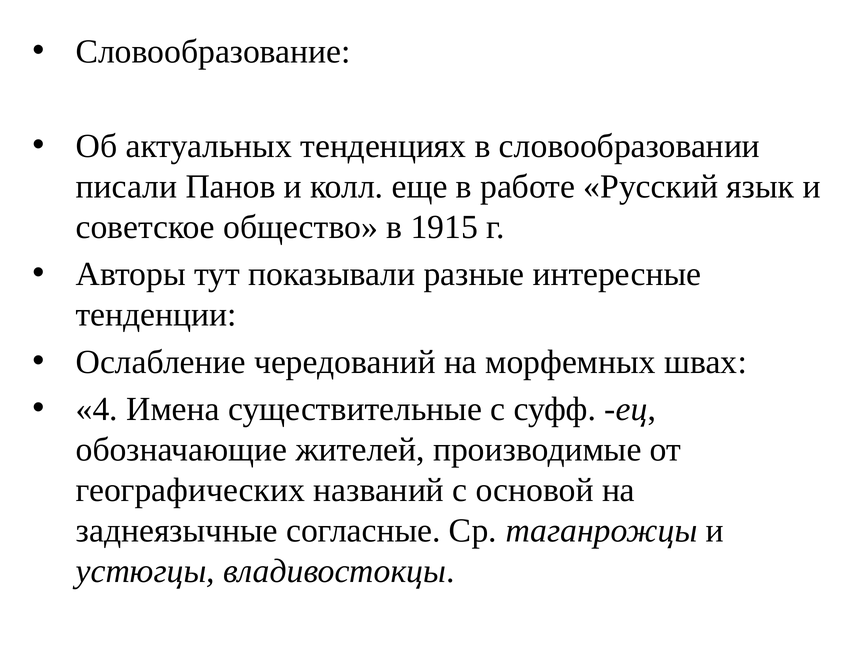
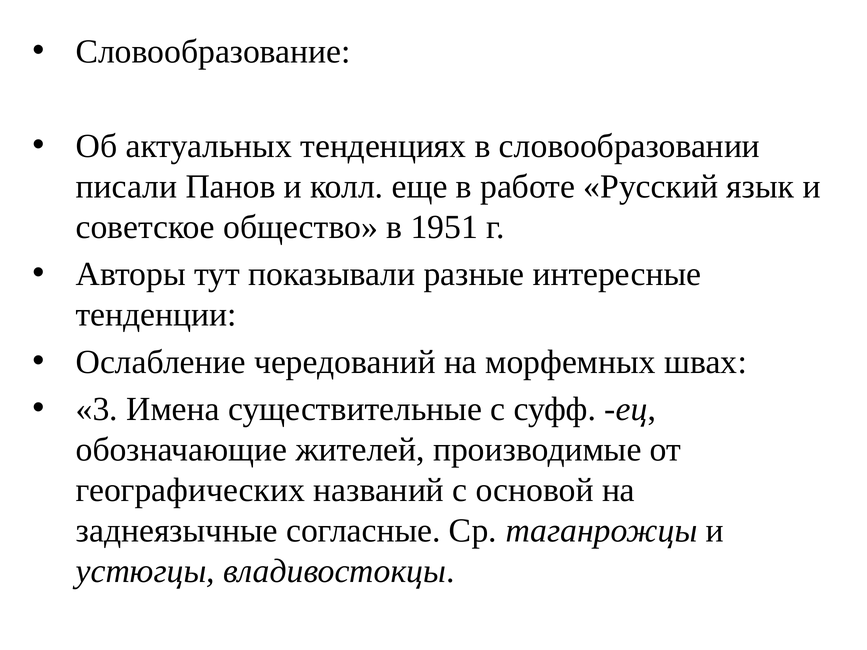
1915: 1915 -> 1951 (444, 227)
4: 4 -> 3 (97, 409)
